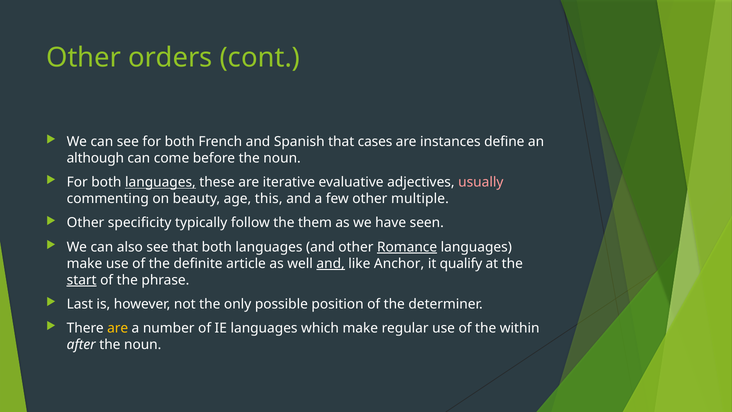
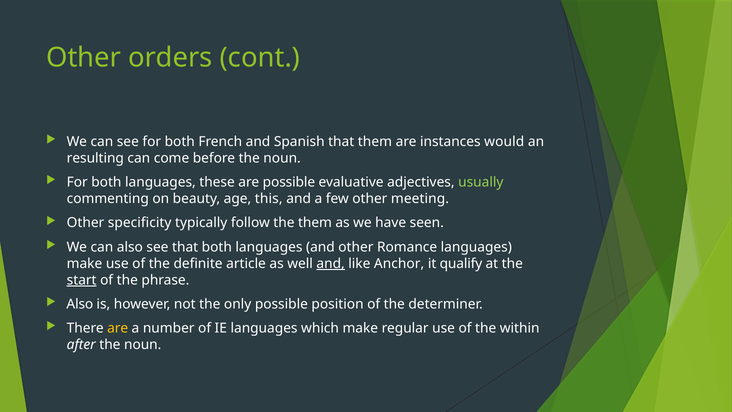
that cases: cases -> them (375, 142)
define: define -> would (504, 142)
although: although -> resulting (95, 158)
languages underline: present -> none (160, 182)
are iterative: iterative -> possible (289, 182)
usually colour: pink -> light green (481, 182)
multiple: multiple -> meeting (420, 199)
Romance underline: present -> none (407, 247)
Last: Last -> Also (80, 304)
